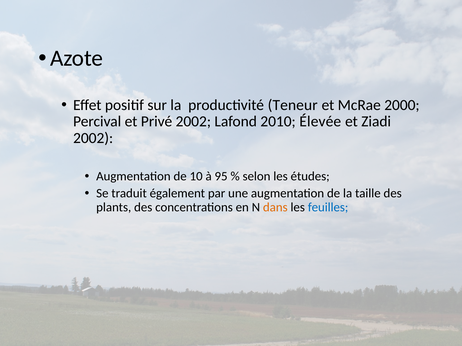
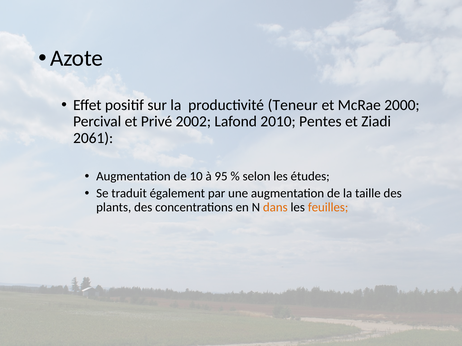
Élevée: Élevée -> Pentes (320, 122)
2002: 2002 -> 2061 (93, 138)
feuilles colour: blue -> orange (328, 208)
